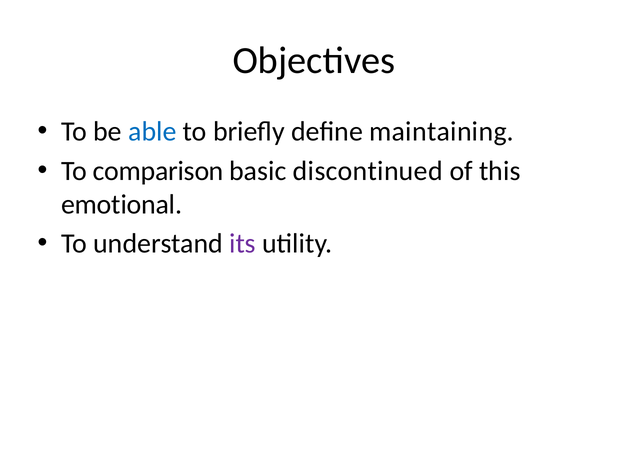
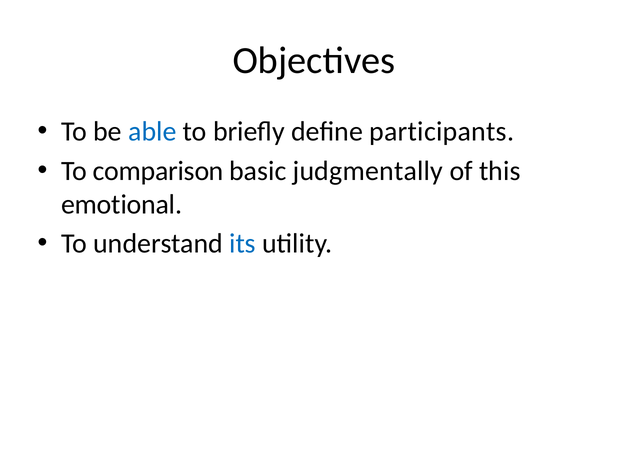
maintaining: maintaining -> participants (442, 132)
discontinued: discontinued -> judgmentally (368, 171)
its colour: purple -> blue (243, 243)
